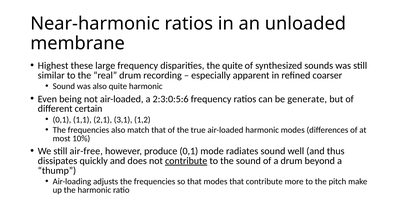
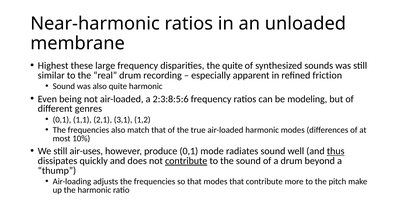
coarser: coarser -> friction (327, 75)
2:3:0:5:6: 2:3:0:5:6 -> 2:3:8:5:6 (171, 99)
generate: generate -> modeling (307, 99)
certain: certain -> genres (88, 109)
air-free: air-free -> air-uses (86, 151)
thus underline: none -> present (336, 151)
